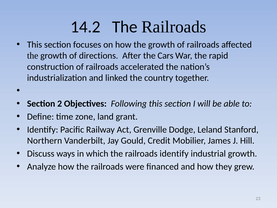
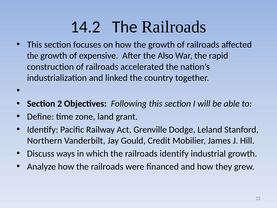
directions: directions -> expensive (99, 56)
Cars: Cars -> Also (165, 56)
